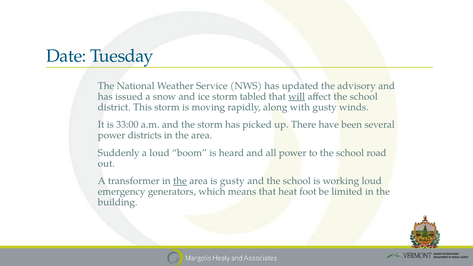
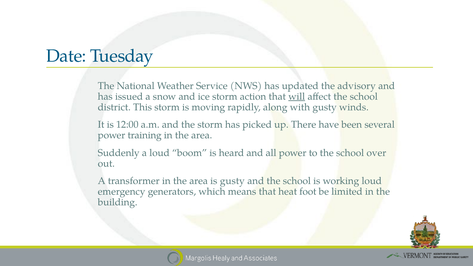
tabled: tabled -> action (253, 96)
33:00: 33:00 -> 12:00 (127, 125)
districts: districts -> training (145, 135)
road: road -> over (376, 153)
the underline: present -> none (180, 181)
